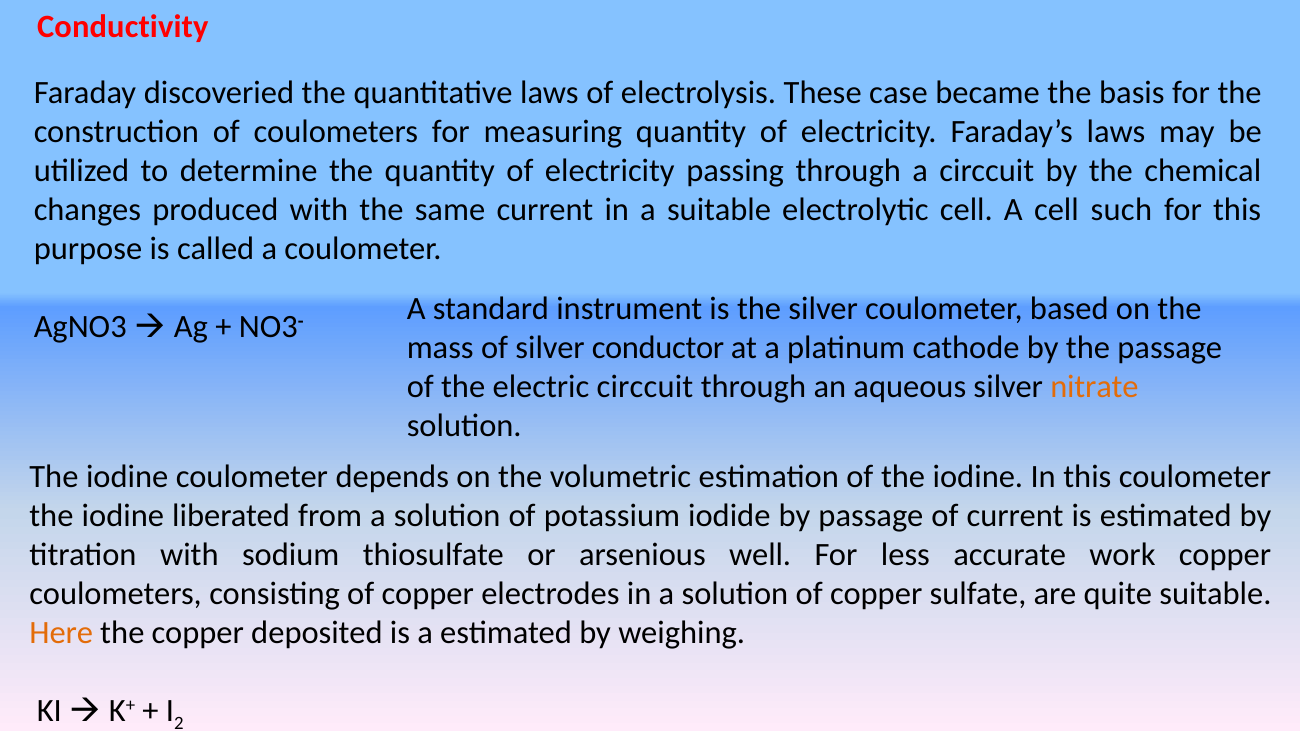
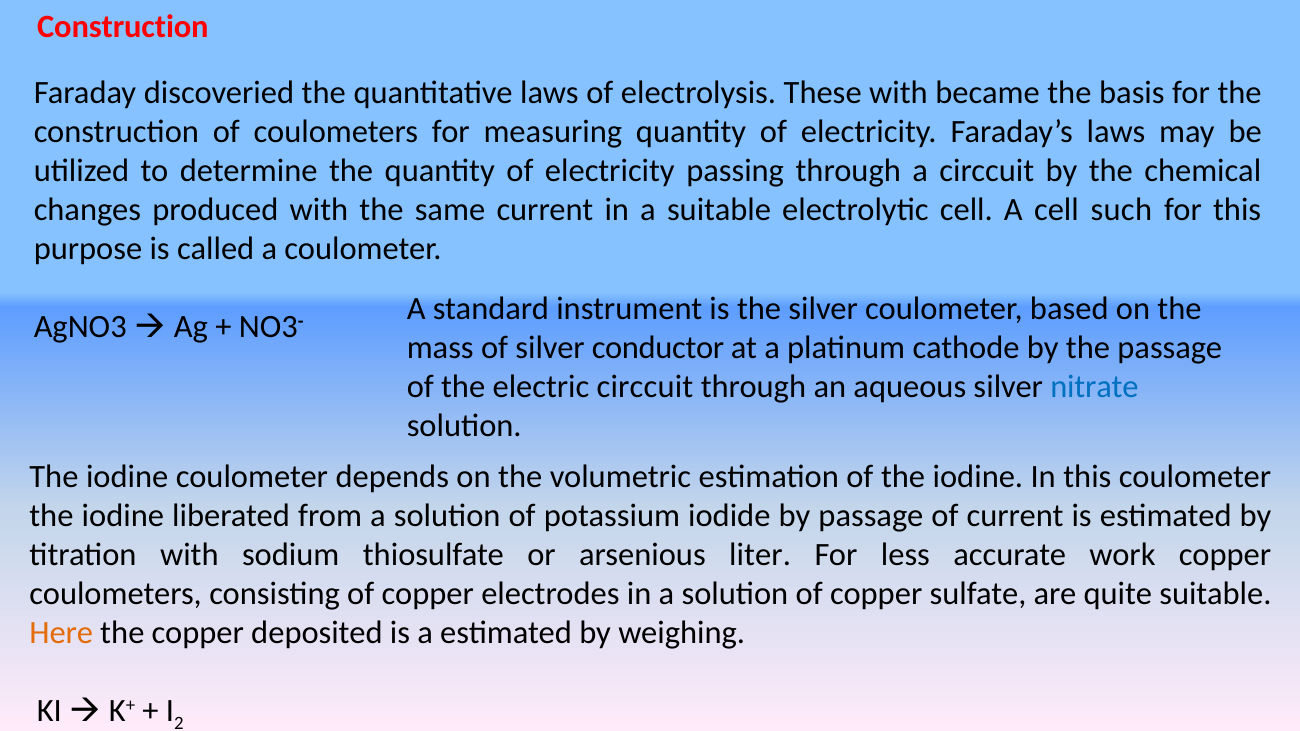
Conductivity: Conductivity -> Construction (123, 27)
These case: case -> with (899, 92)
nitrate colour: orange -> blue (1094, 387)
well: well -> liter (760, 555)
